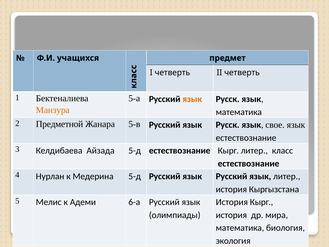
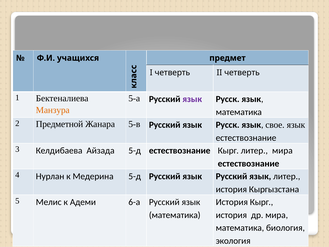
язык colour: orange -> purple (192, 99)
литер класс: класс -> мира (282, 150)
олимпиады: олимпиады -> математика (175, 215)
